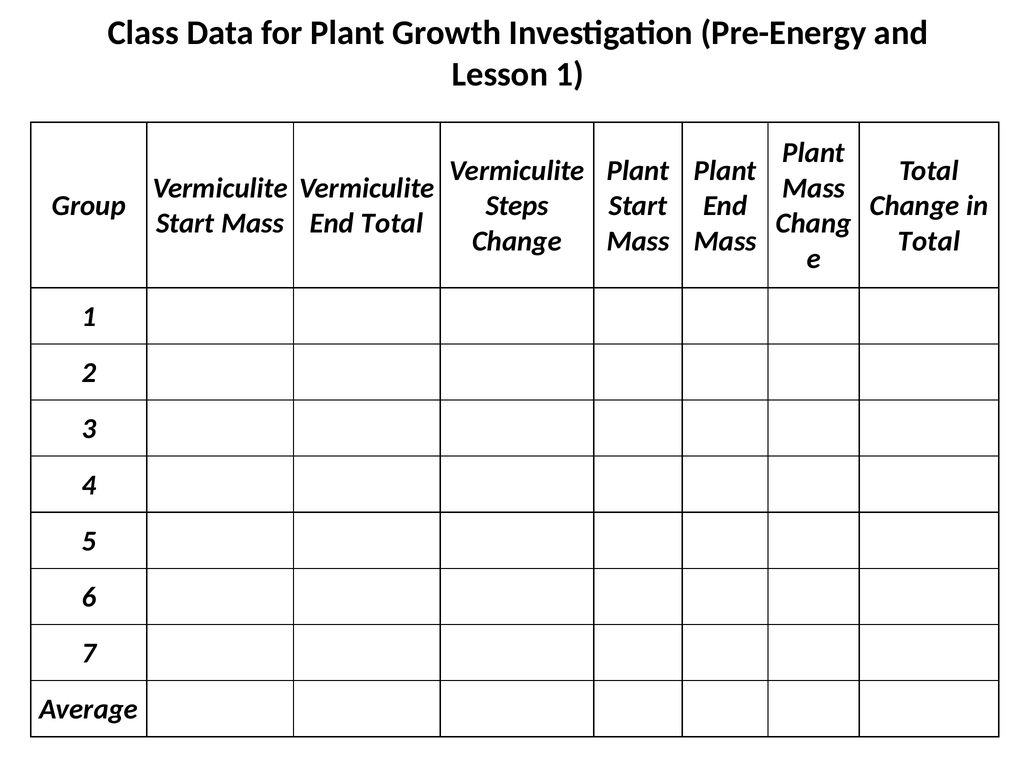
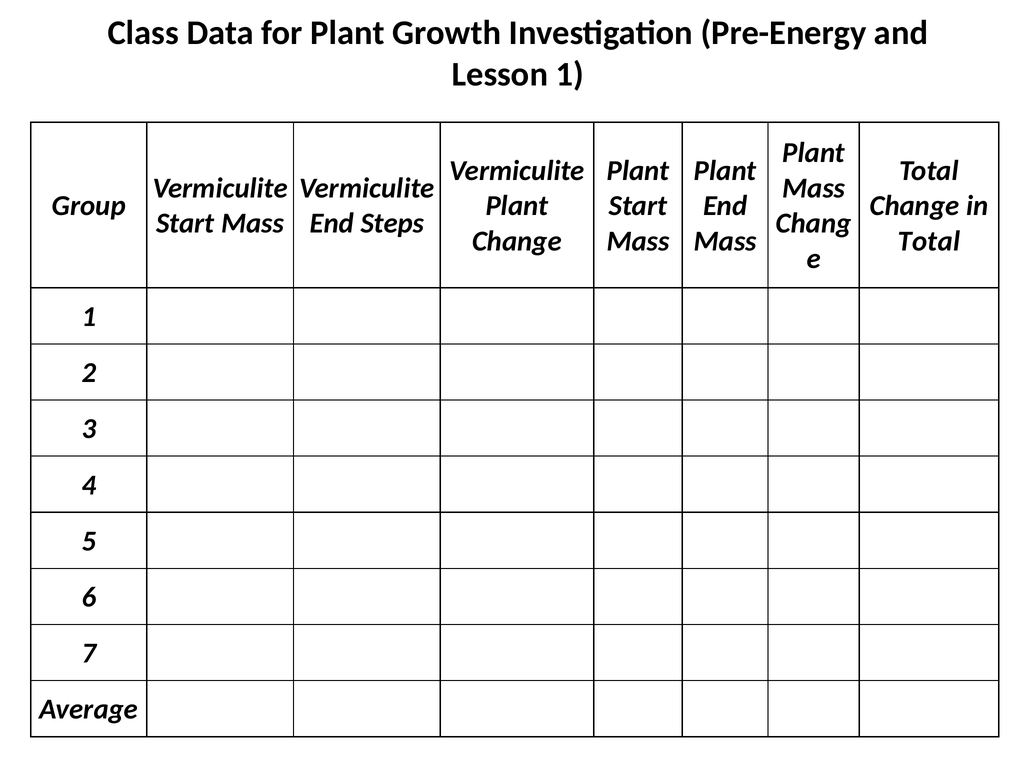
Steps: Steps -> Plant (517, 206)
End Total: Total -> Steps (392, 223)
